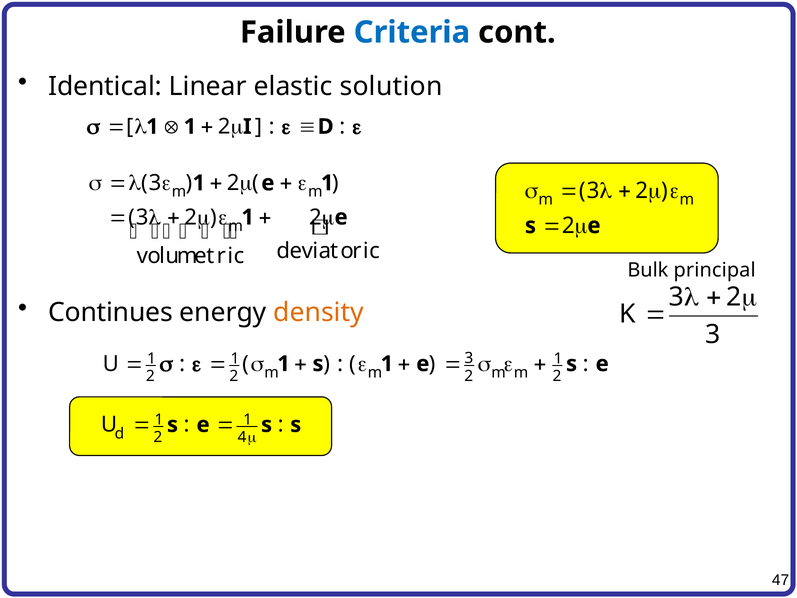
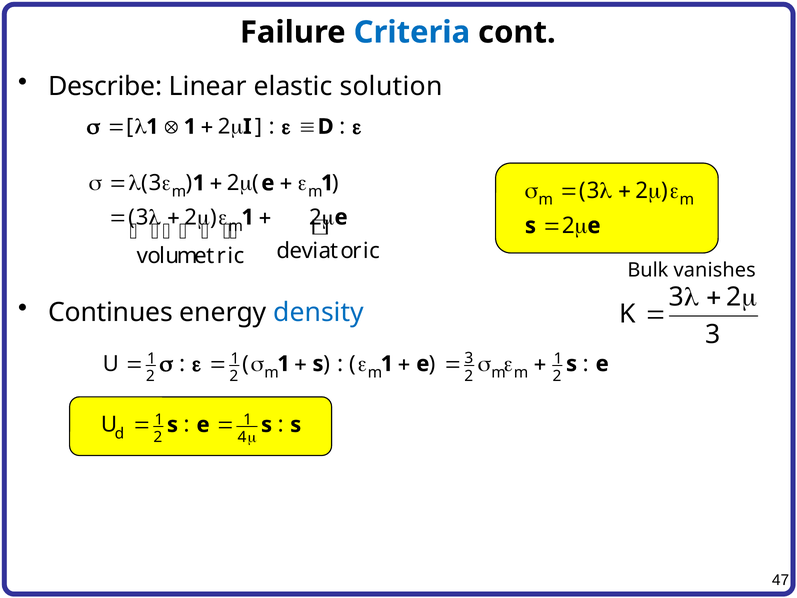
Identical: Identical -> Describe (105, 86)
principal: principal -> vanishes (715, 270)
density colour: orange -> blue (319, 312)
